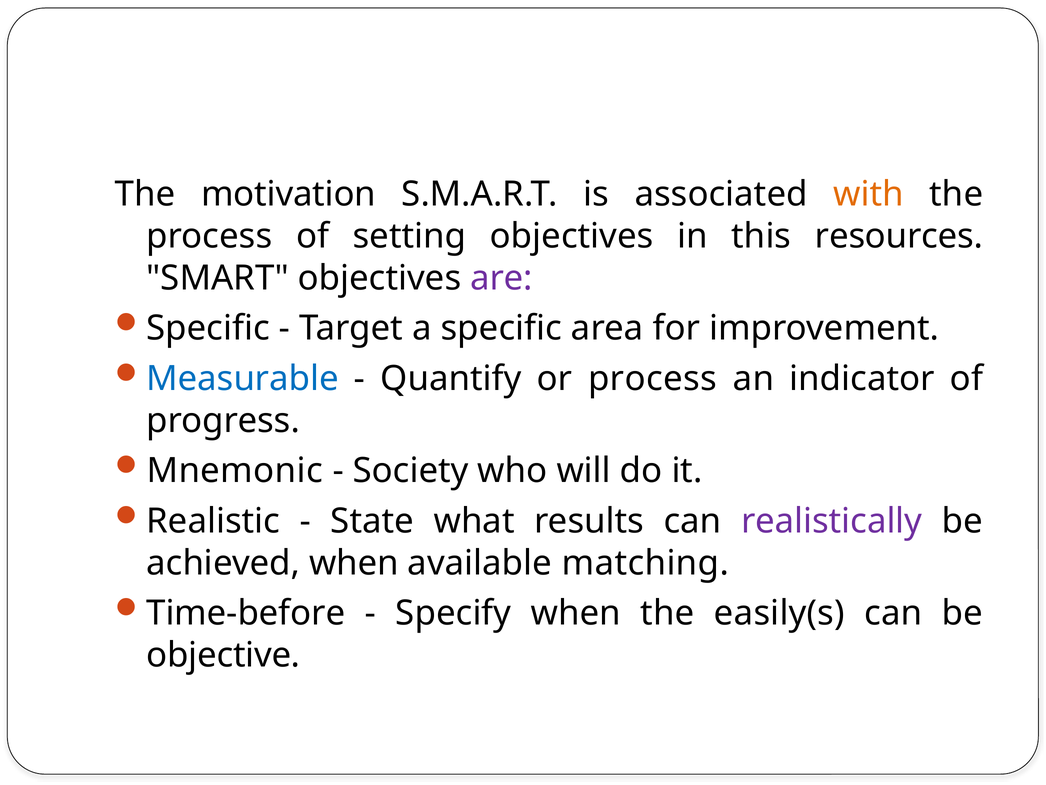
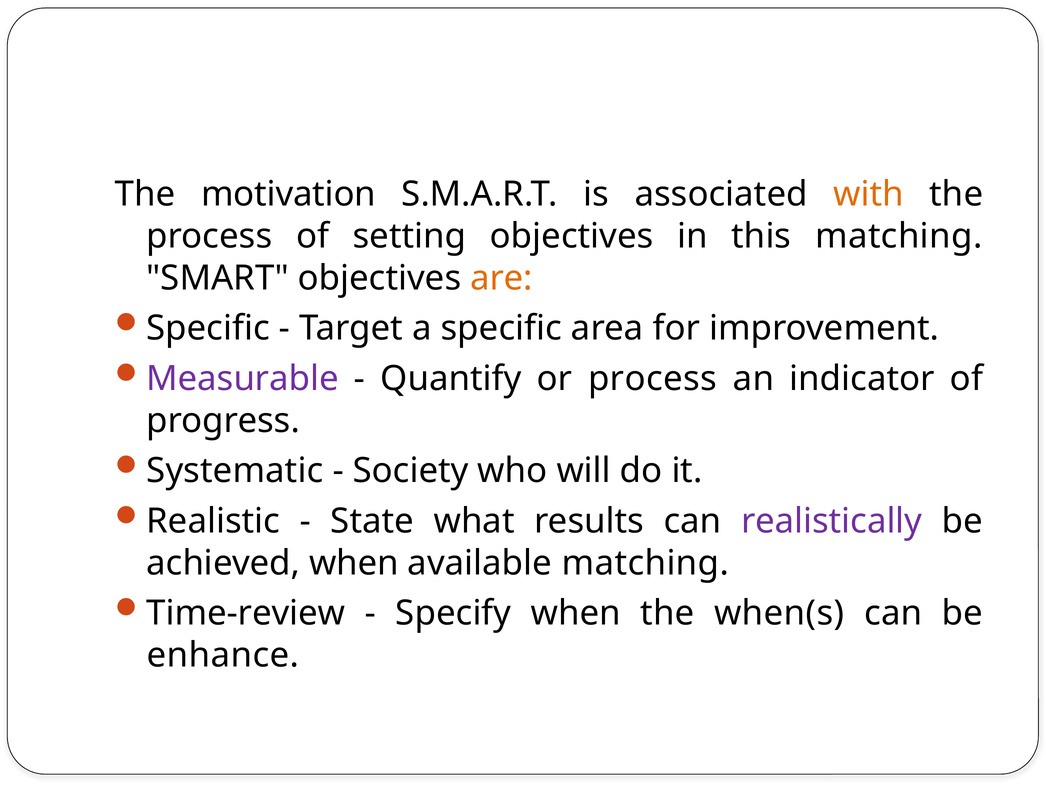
this resources: resources -> matching (899, 236)
are colour: purple -> orange (502, 278)
Measurable colour: blue -> purple (243, 378)
Mnemonic: Mnemonic -> Systematic (235, 471)
Time-before: Time-before -> Time-review (246, 613)
easily(s: easily(s -> when(s (779, 613)
objective: objective -> enhance (223, 655)
